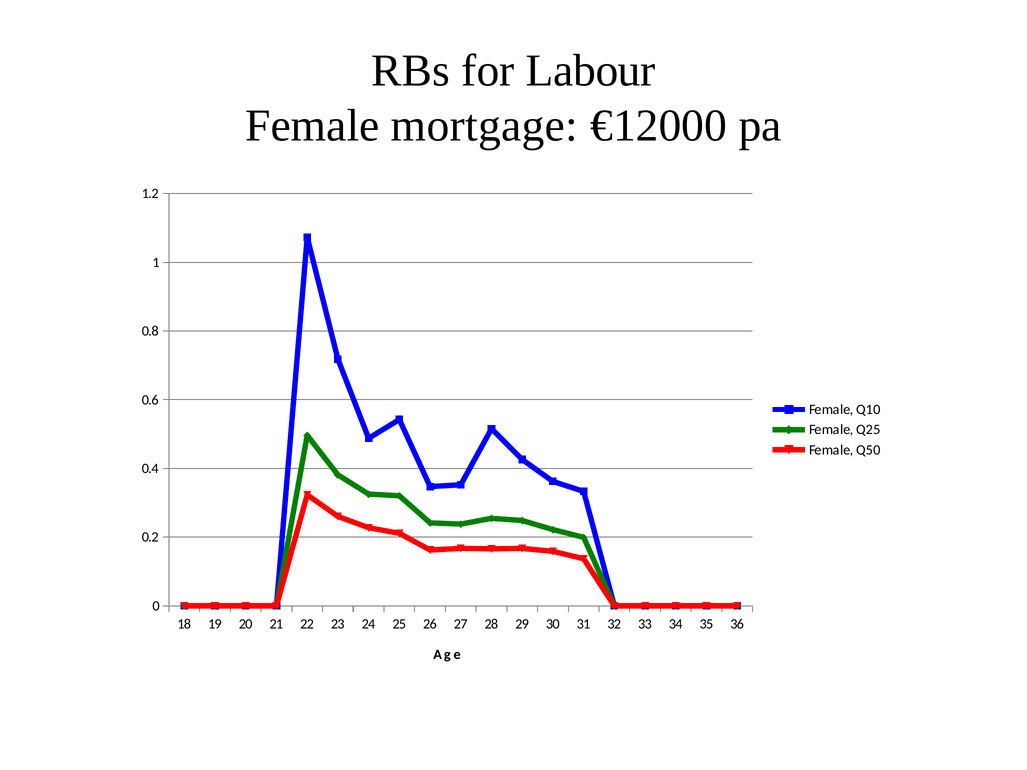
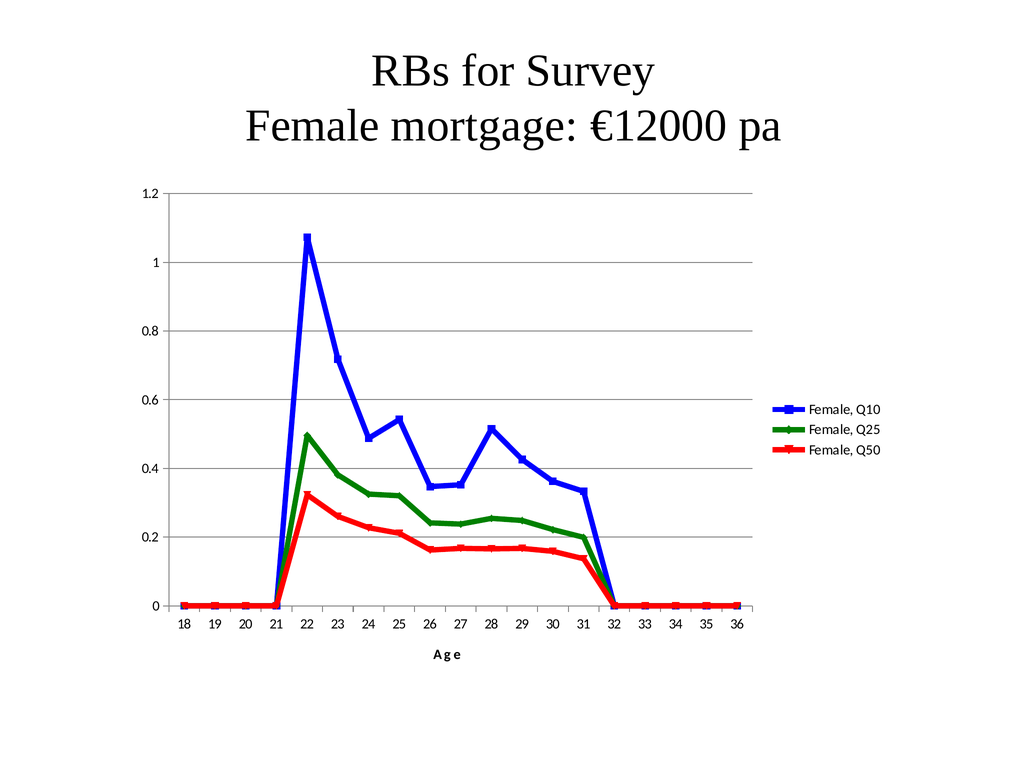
Labour: Labour -> Survey (591, 71)
